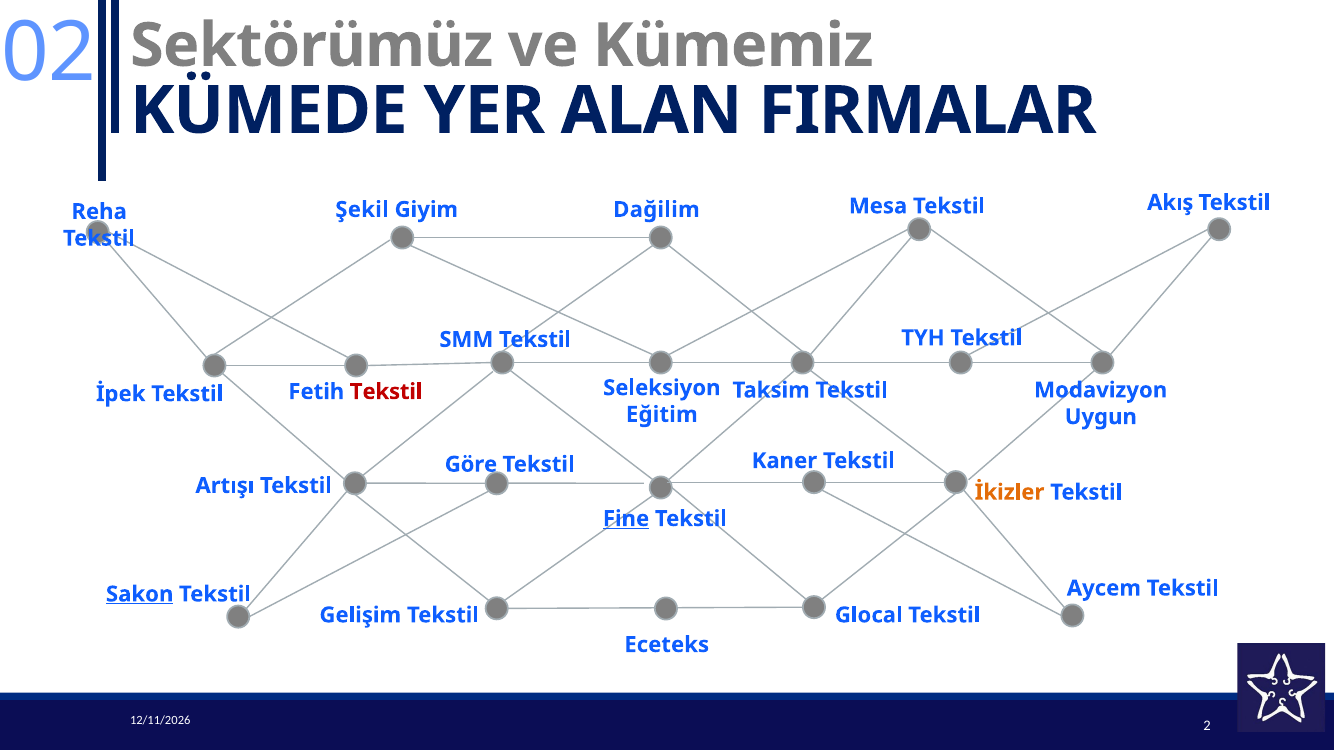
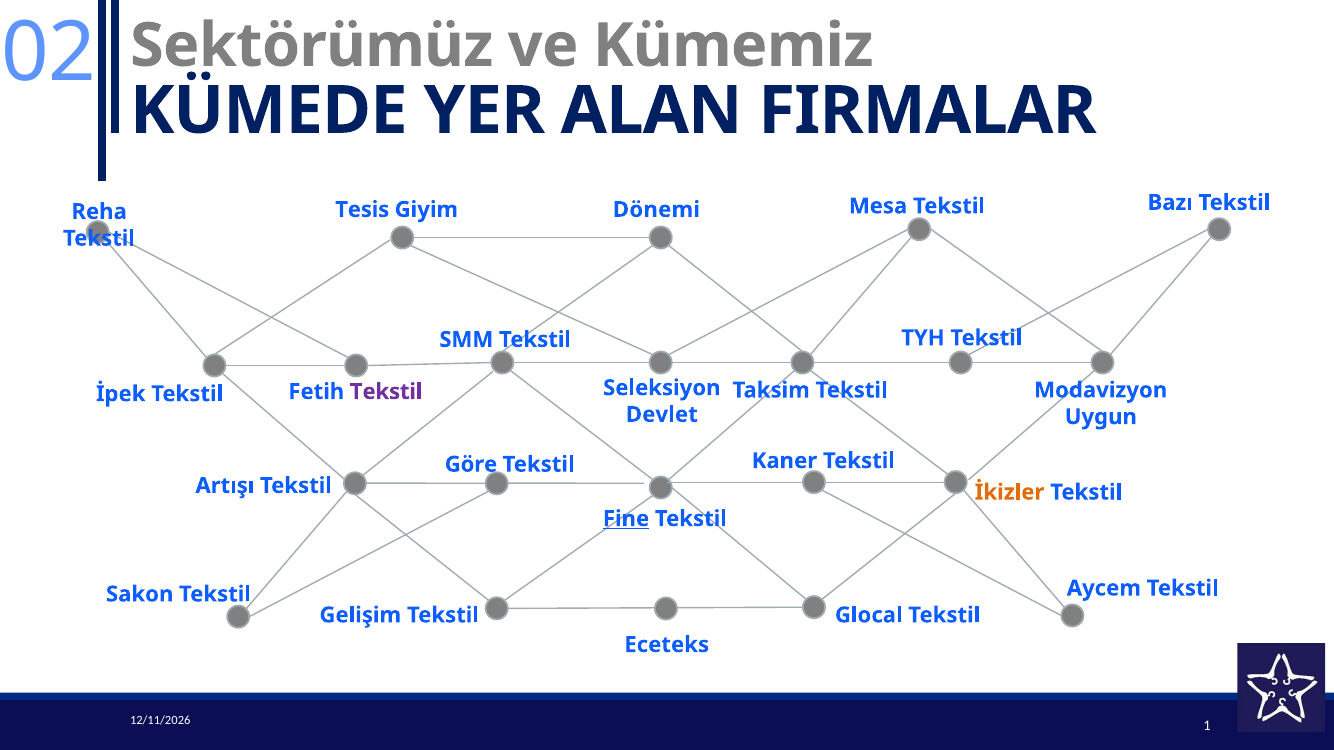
Şekil: Şekil -> Tesis (362, 210)
Dağilim: Dağilim -> Dönemi (656, 210)
Akış: Akış -> Bazı (1170, 203)
Tekstil colour: red -> purple (386, 392)
Eğitim: Eğitim -> Devlet (662, 415)
Sakon underline: present -> none (140, 594)
2: 2 -> 1 (1207, 726)
